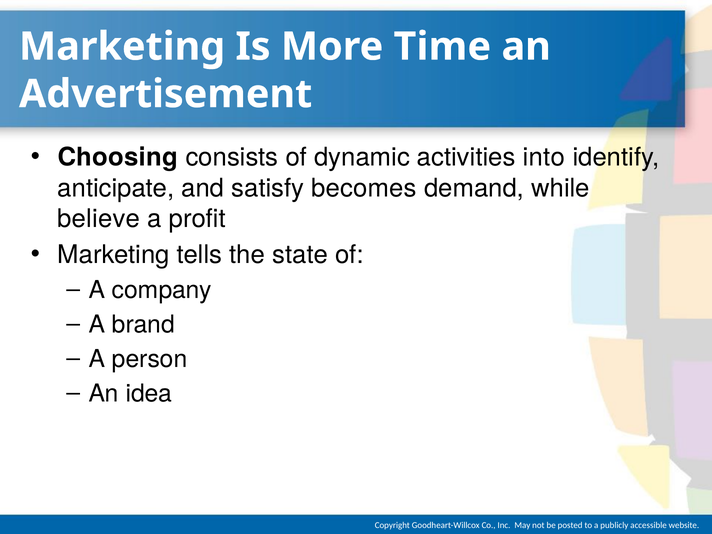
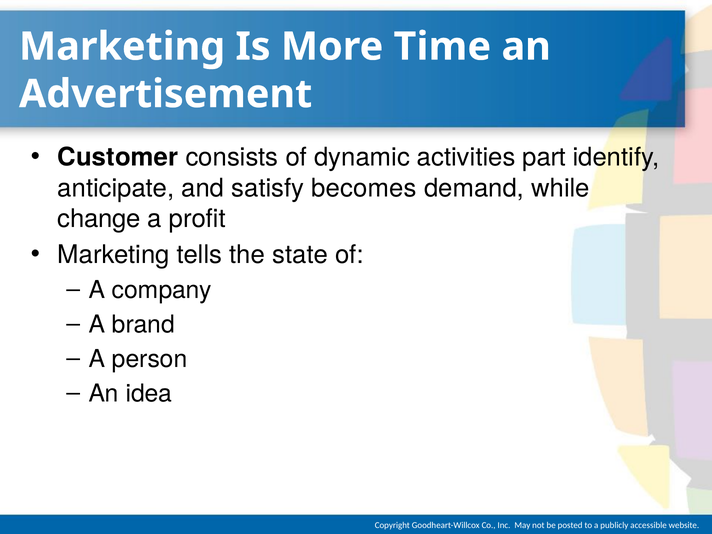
Choosing: Choosing -> Customer (118, 157)
into: into -> part (544, 157)
believe: believe -> change (99, 219)
